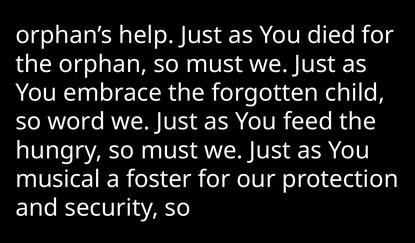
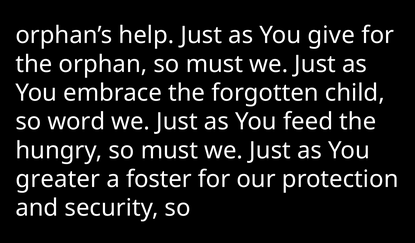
died: died -> give (331, 35)
musical: musical -> greater (58, 179)
